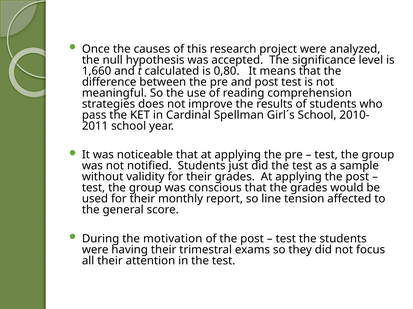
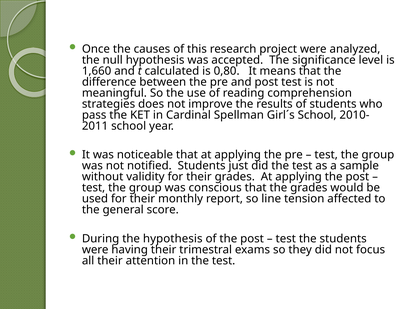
the motivation: motivation -> hypothesis (173, 239)
